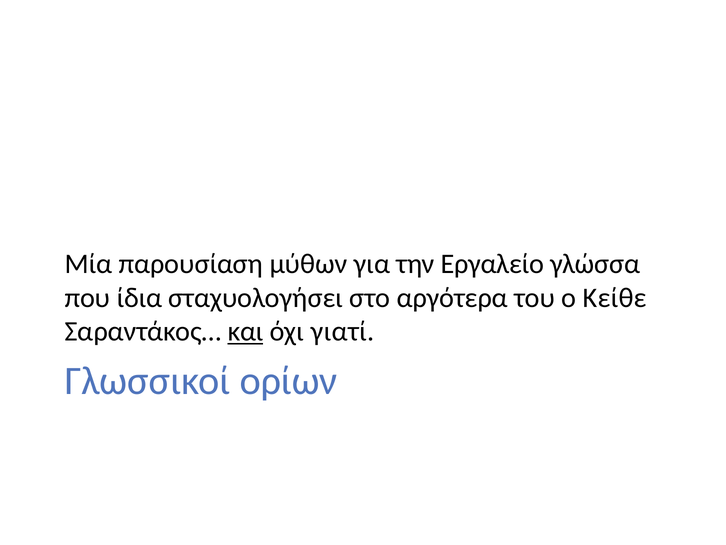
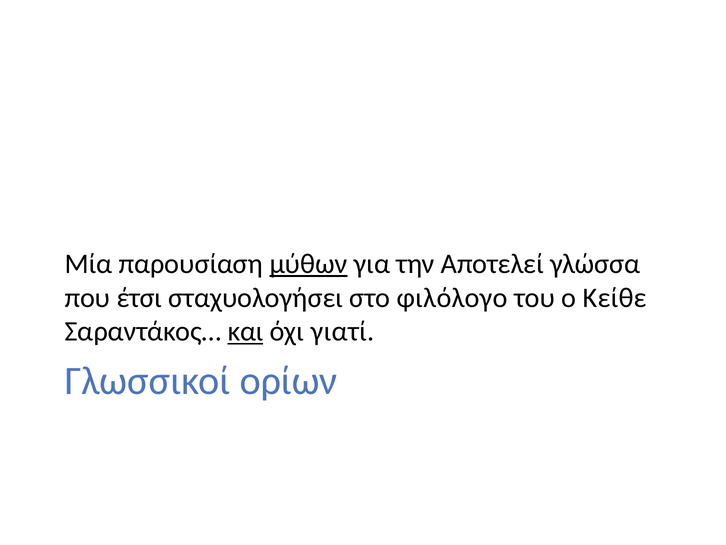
μύθων underline: none -> present (308, 264)
Εργαλείο: Εργαλείο -> Αποτελεί (492, 264)
ίδια: ίδια -> έτσι (139, 297)
αργότερα: αργότερα -> φιλόλογο (452, 297)
